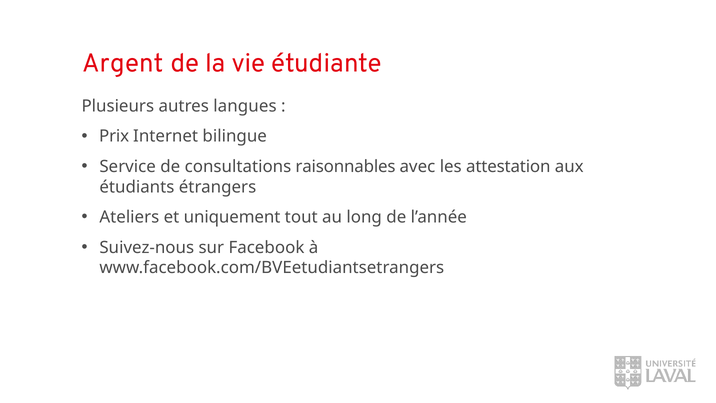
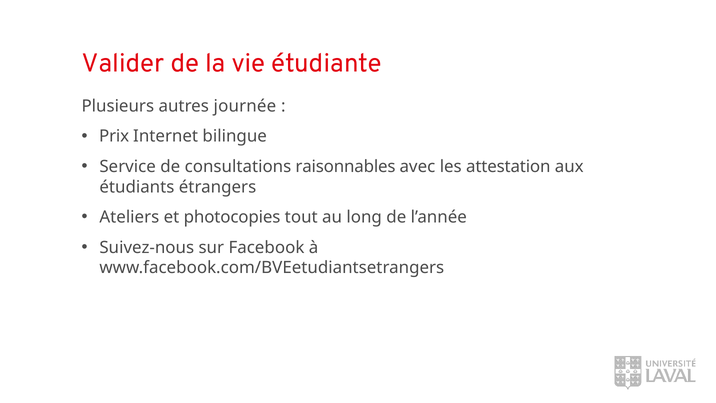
Argent: Argent -> Valider (123, 63)
langues: langues -> journée (245, 106)
uniquement: uniquement -> photocopies (232, 217)
